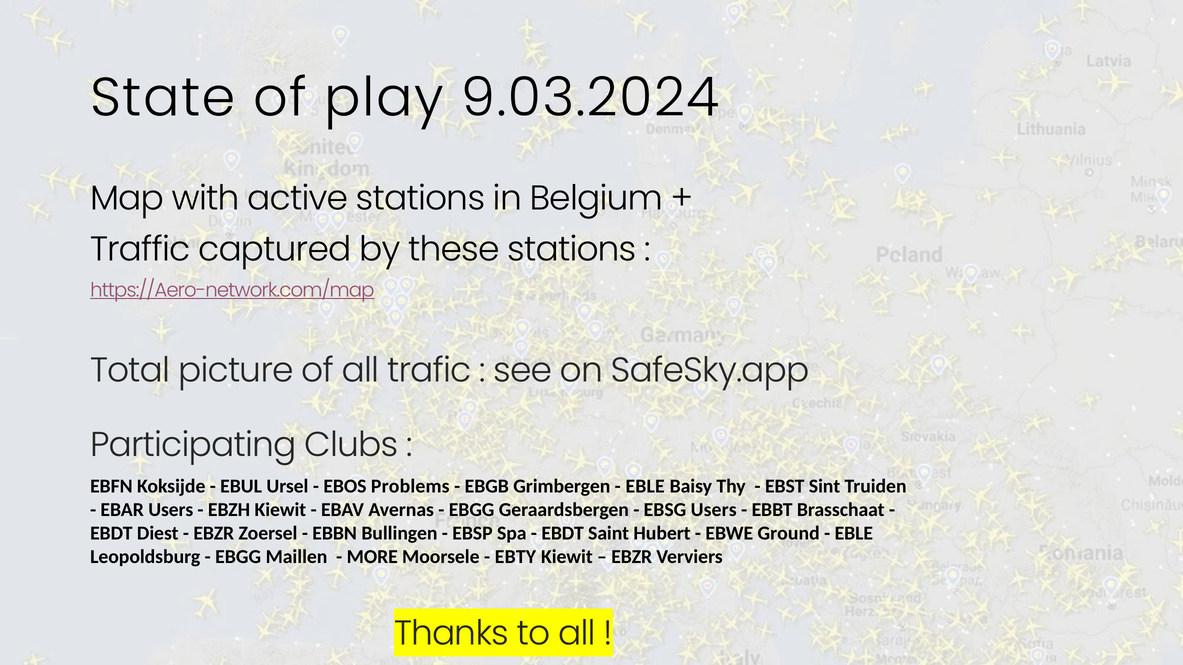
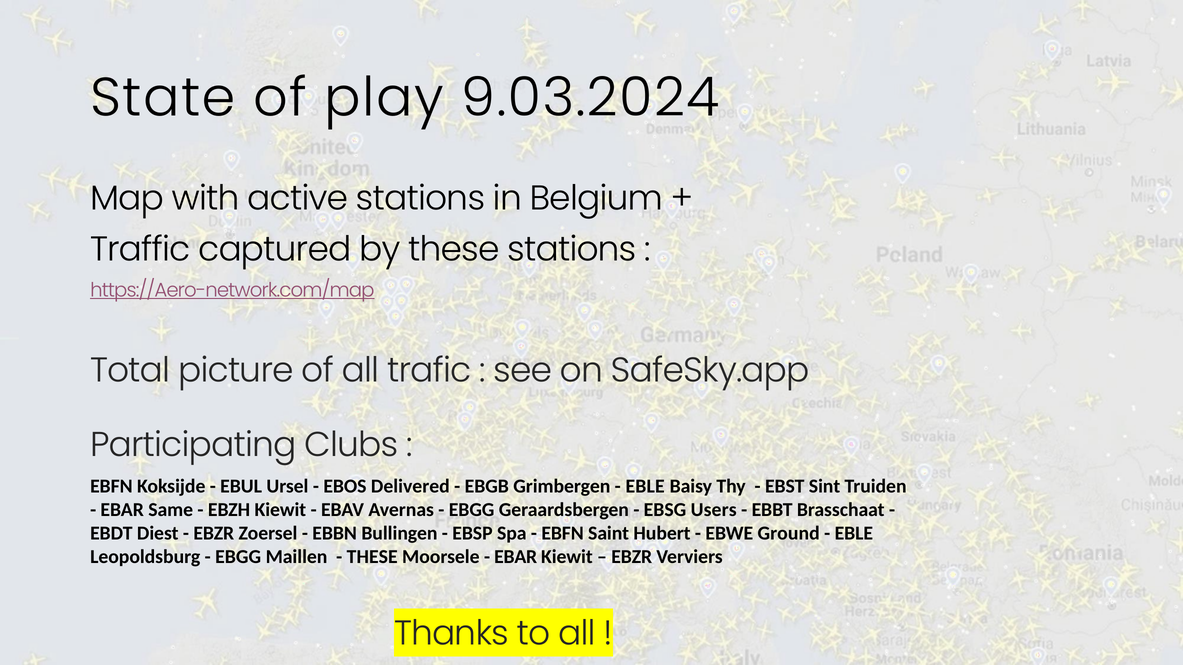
Problems: Problems -> Delivered (410, 486)
EBAR Users: Users -> Same (171, 510)
EBDT: EBDT -> EBFN (563, 534)
MORE: MORE -> THESE (372, 557)
EBTY: EBTY -> EBAR (516, 557)
